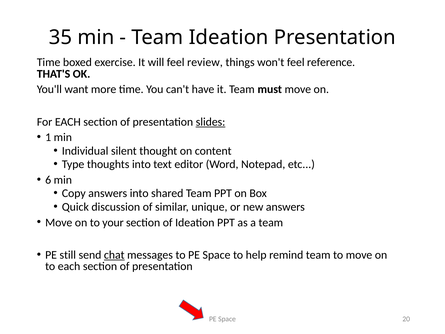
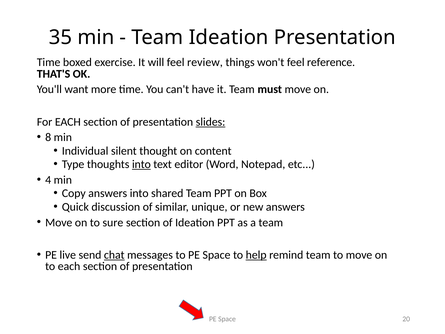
1: 1 -> 8 (48, 137)
into underline: none -> present (141, 164)
6: 6 -> 4 (48, 180)
your: your -> sure (113, 222)
still: still -> live (68, 255)
help underline: none -> present (256, 255)
